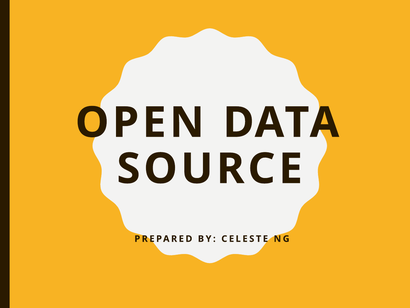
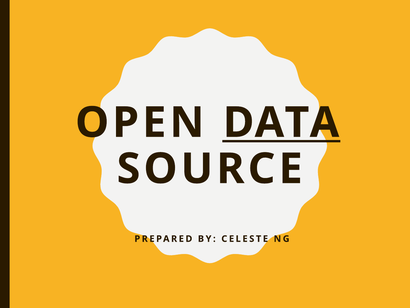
DATA underline: none -> present (281, 123)
